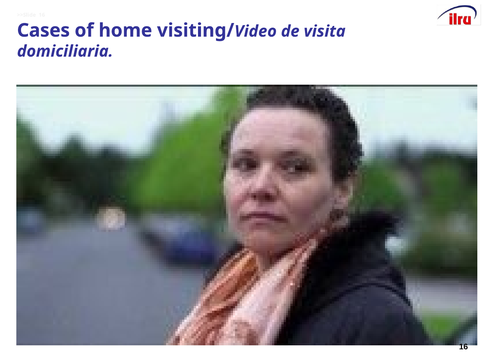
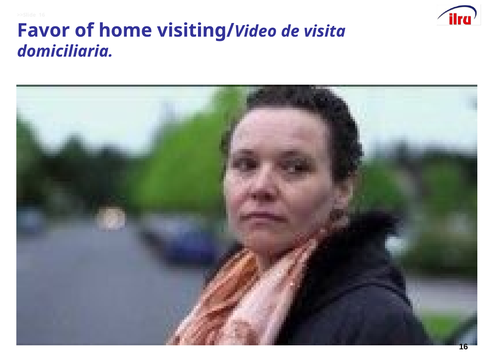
Cases: Cases -> Favor (43, 30)
